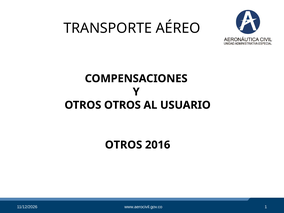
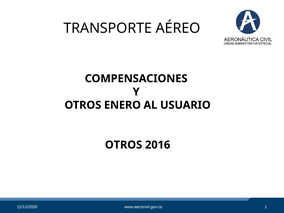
OTROS OTROS: OTROS -> ENERO (122, 105)
